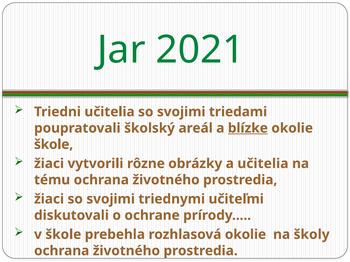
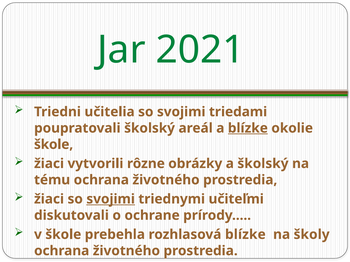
a učitelia: učitelia -> školský (263, 164)
svojimi underline: none -> present (111, 199)
rozhlasová okolie: okolie -> blízke (245, 235)
